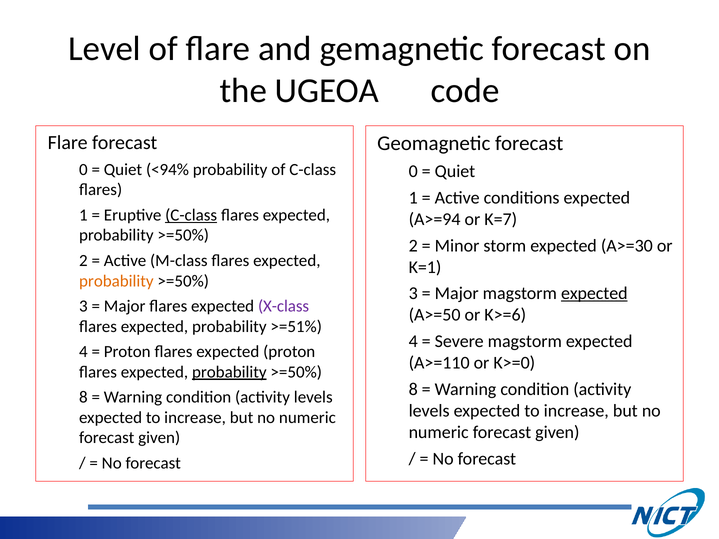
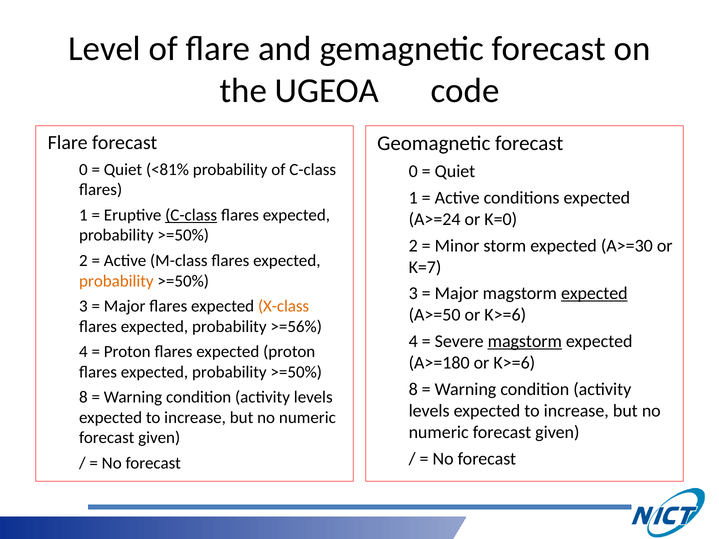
<94%: <94% -> <81% (167, 170)
A>=94: A>=94 -> A>=24 (435, 219)
K=7: K=7 -> K=0 (501, 219)
K=1: K=1 -> K=7 (425, 267)
X-class colour: purple -> orange (284, 306)
>=51%: >=51% -> >=56% (296, 327)
magstorm underline: none -> present (525, 342)
A>=110: A>=110 -> A>=180 (439, 363)
K>=0: K>=0 -> K>=6 (514, 363)
probability underline: present -> none (229, 372)
